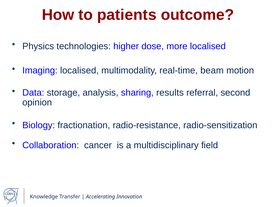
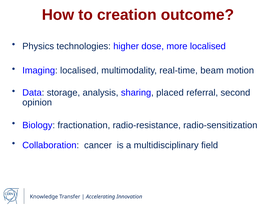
patients: patients -> creation (127, 15)
results: results -> placed (170, 93)
